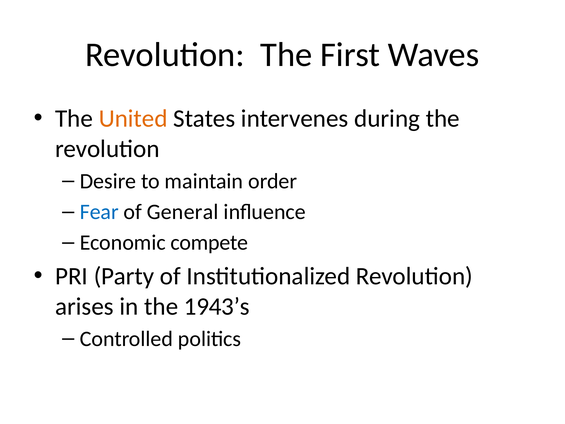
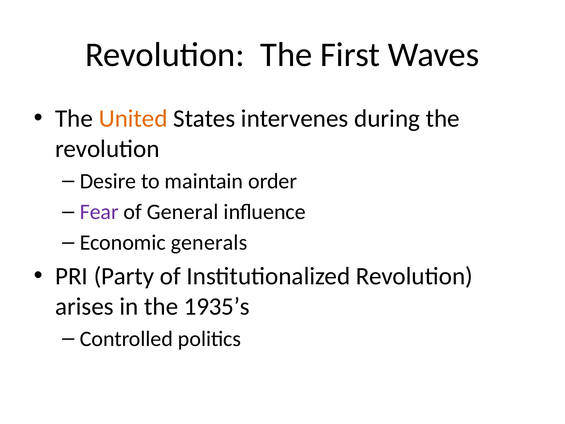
Fear colour: blue -> purple (99, 212)
compete: compete -> generals (209, 243)
1943’s: 1943’s -> 1935’s (217, 306)
